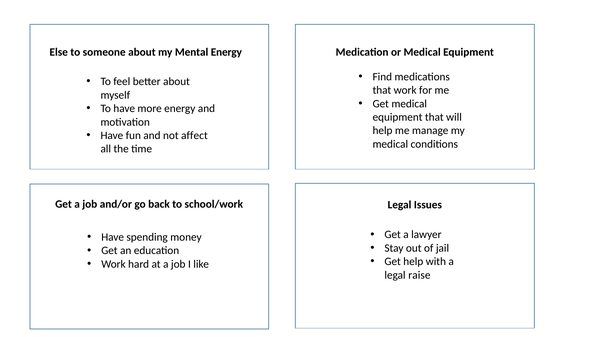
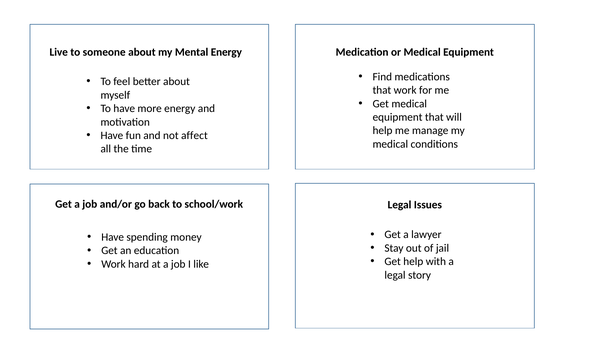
Else: Else -> Live (59, 52)
raise: raise -> story (420, 274)
